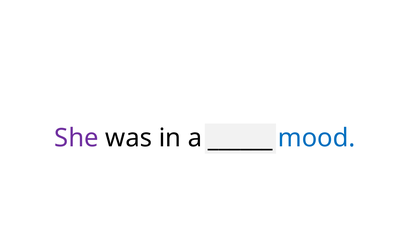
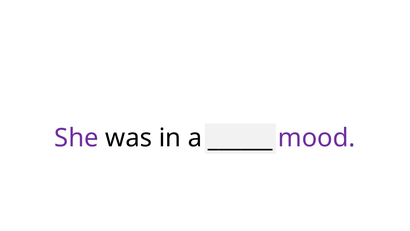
mood colour: blue -> purple (317, 138)
